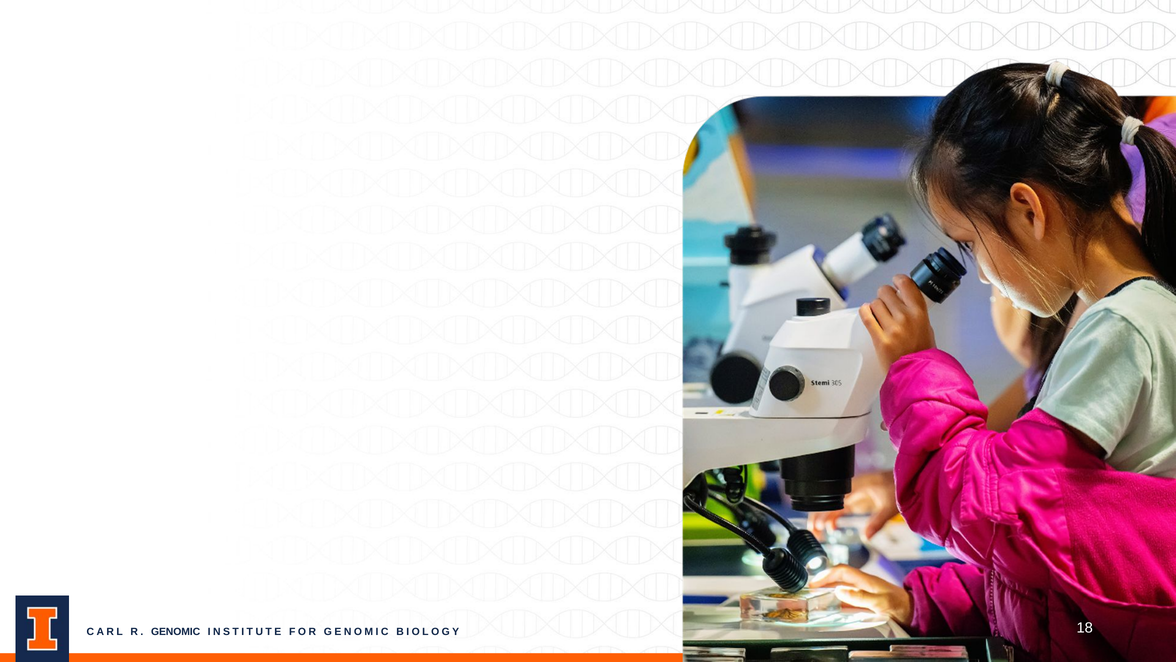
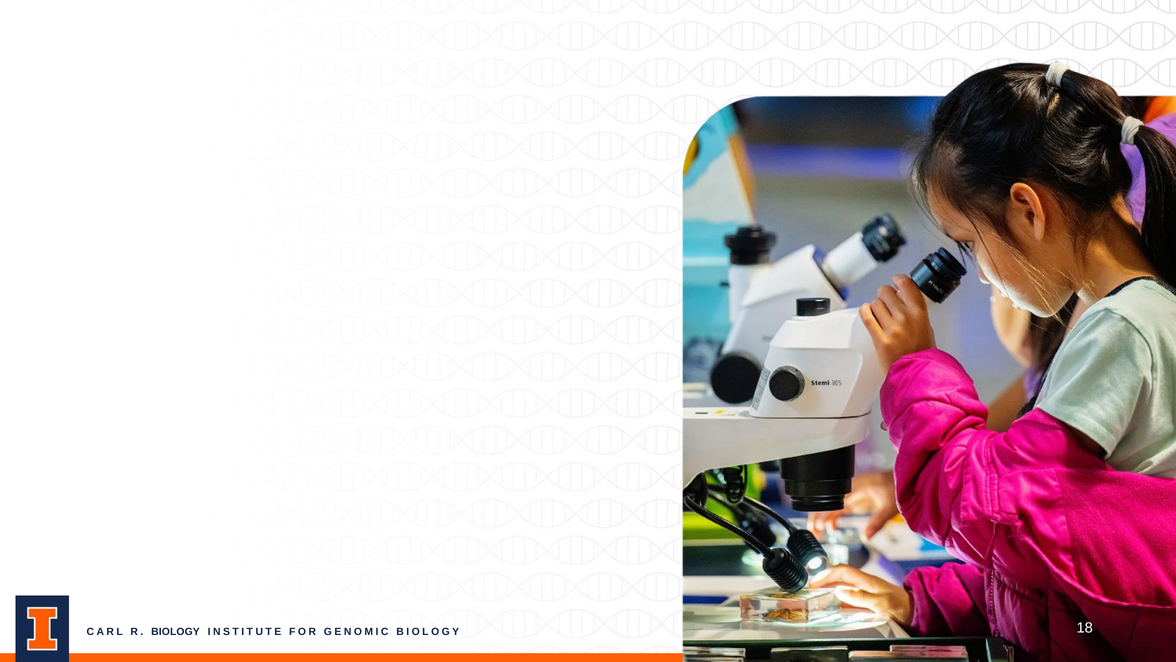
R GENOMIC: GENOMIC -> BIOLOGY (175, 631)
